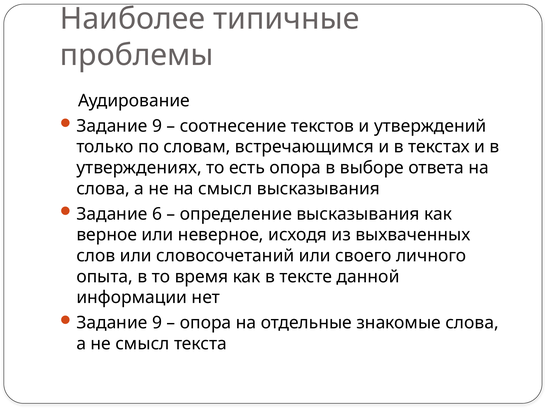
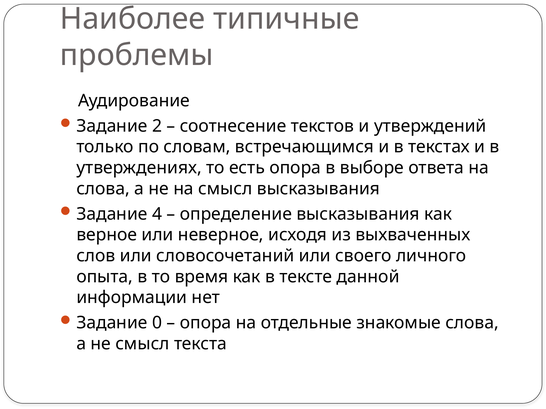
9: 9 -> 2 (157, 126)
6: 6 -> 4 (157, 214)
9: 9 -> 0 (157, 323)
